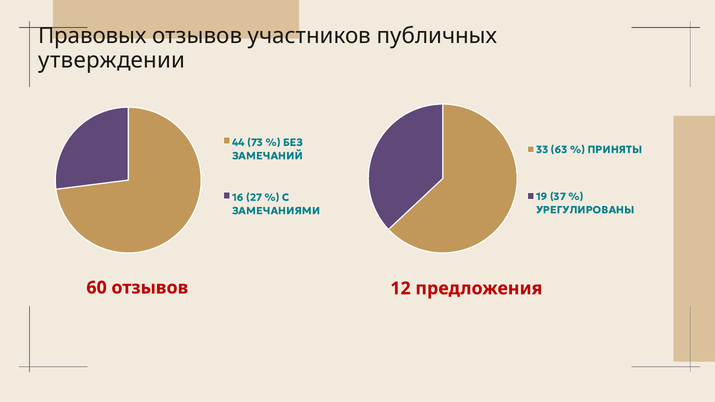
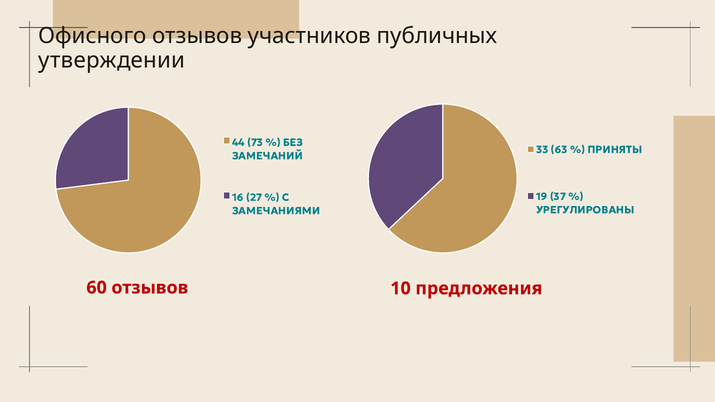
Правовых: Правовых -> Офисного (92, 36)
12: 12 -> 10 (401, 289)
